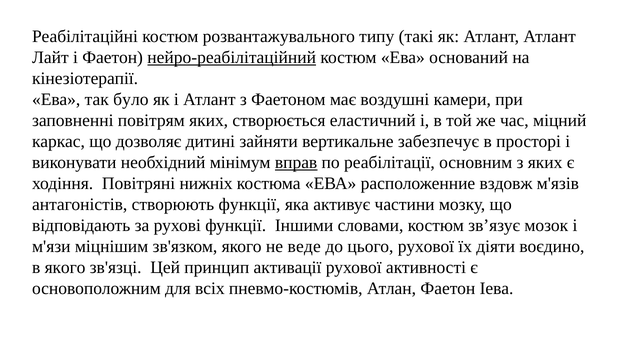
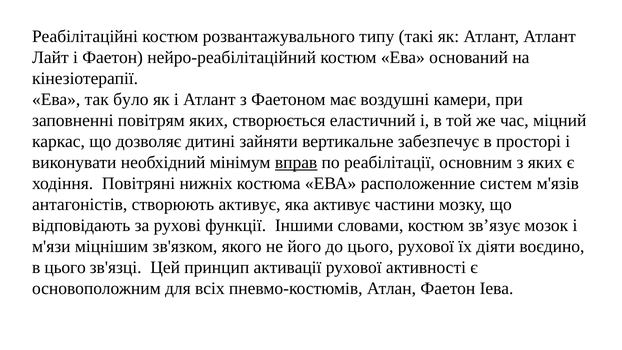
нейро-реабілітаційний underline: present -> none (232, 57)
вздовж: вздовж -> систем (506, 183)
створюють функції: функції -> активує (250, 204)
веде: веде -> його (304, 246)
в якого: якого -> цього (65, 267)
